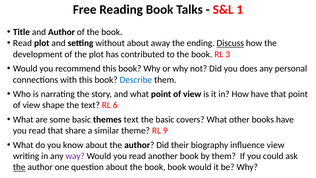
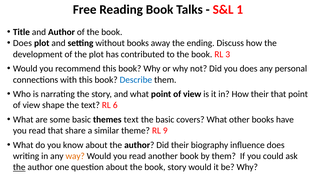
Read: Read -> Does (22, 43)
without about: about -> books (138, 43)
Discuss underline: present -> none (230, 43)
How have: have -> their (260, 94)
influence view: view -> does (276, 145)
way colour: purple -> orange (75, 156)
book book: book -> story (177, 167)
